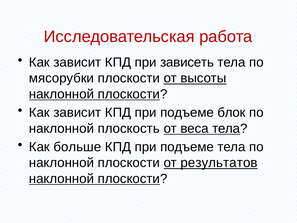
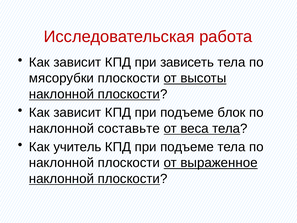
плоскость: плоскость -> составьте (129, 128)
больше: больше -> учитель (77, 147)
результатов: результатов -> выраженное (219, 163)
